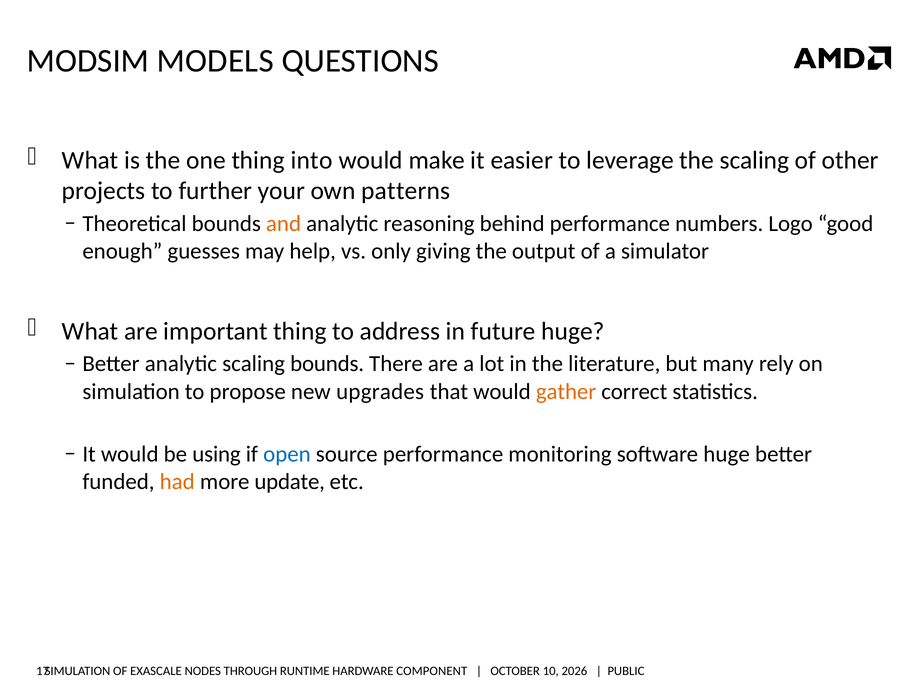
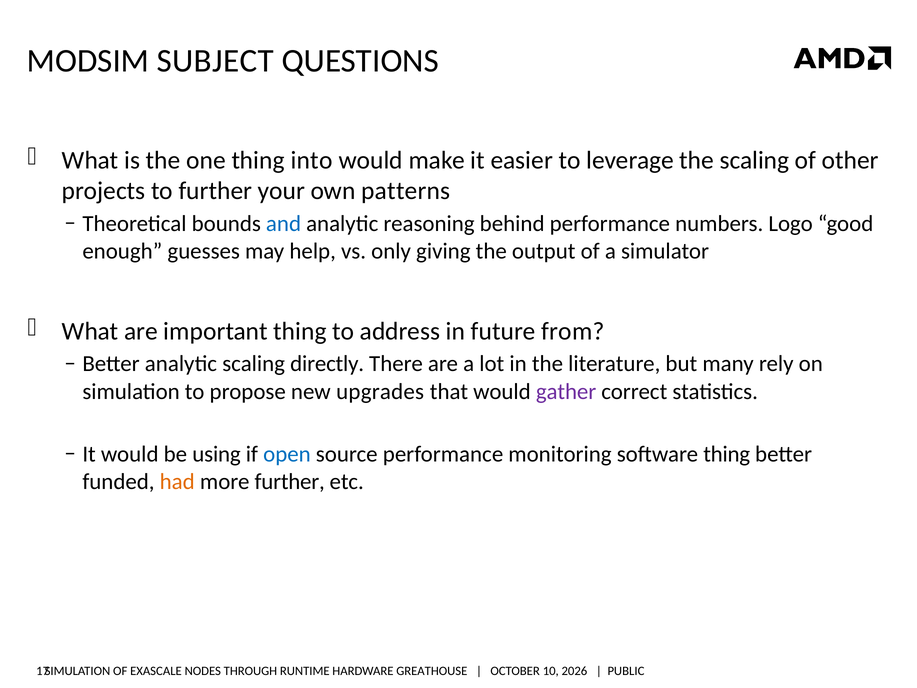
MODELS: MODELS -> SUBJECT (215, 61)
and colour: orange -> blue (284, 223)
future huge: huge -> from (573, 331)
scaling bounds: bounds -> directly (327, 364)
gather colour: orange -> purple (566, 391)
software huge: huge -> thing (727, 454)
more update: update -> further (290, 481)
COMPONENT: COMPONENT -> GREATHOUSE (432, 671)
